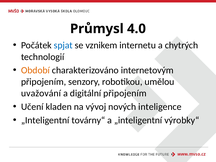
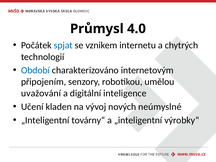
Období colour: orange -> blue (35, 70)
digitální připojením: připojením -> inteligence (125, 93)
inteligence: inteligence -> neúmyslné (160, 107)
